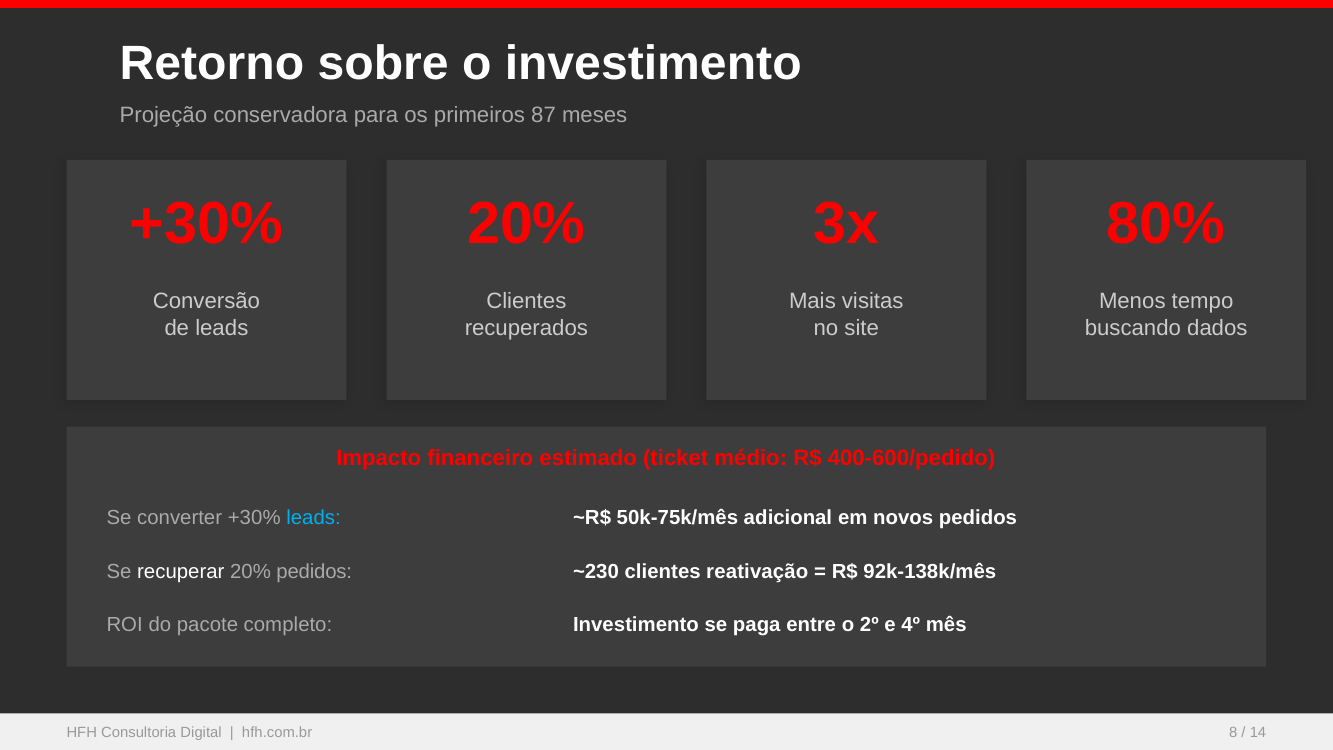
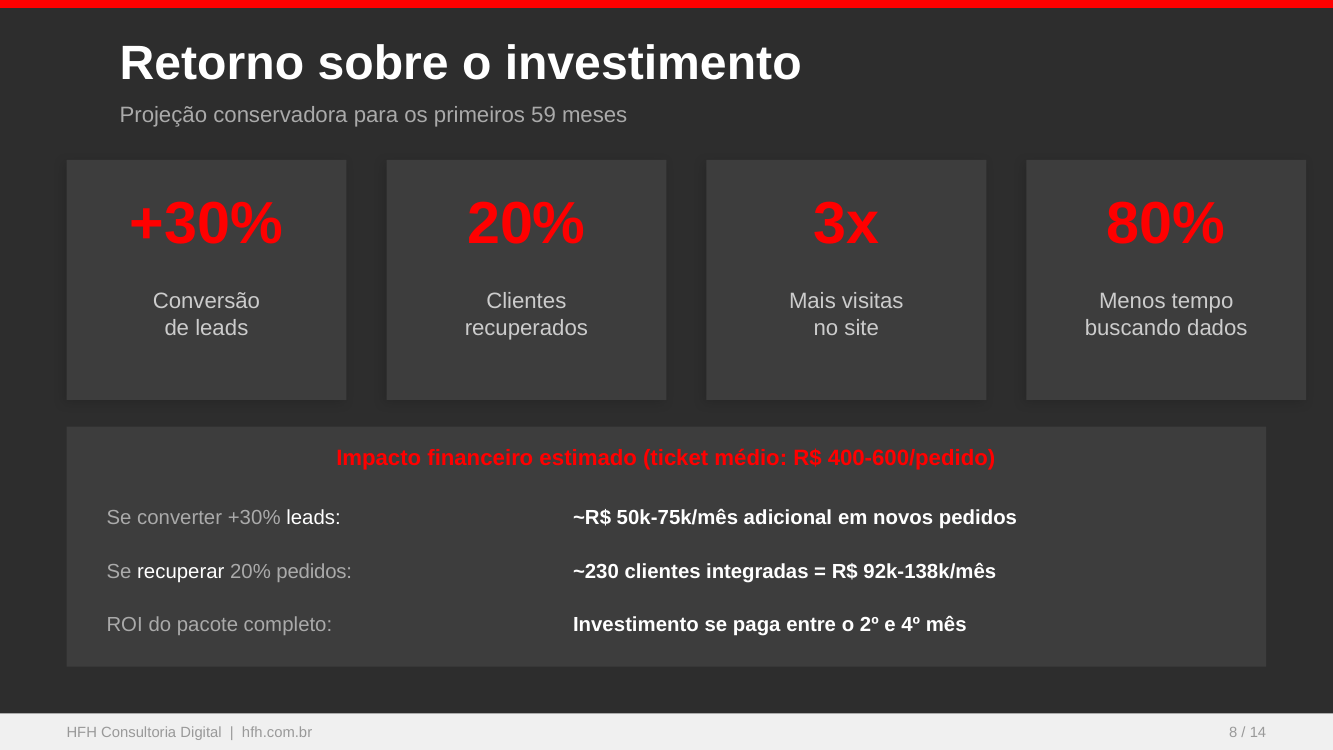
87: 87 -> 59 (544, 115)
leads colour: light blue -> white (313, 518)
reativação: reativação -> integradas (757, 571)
